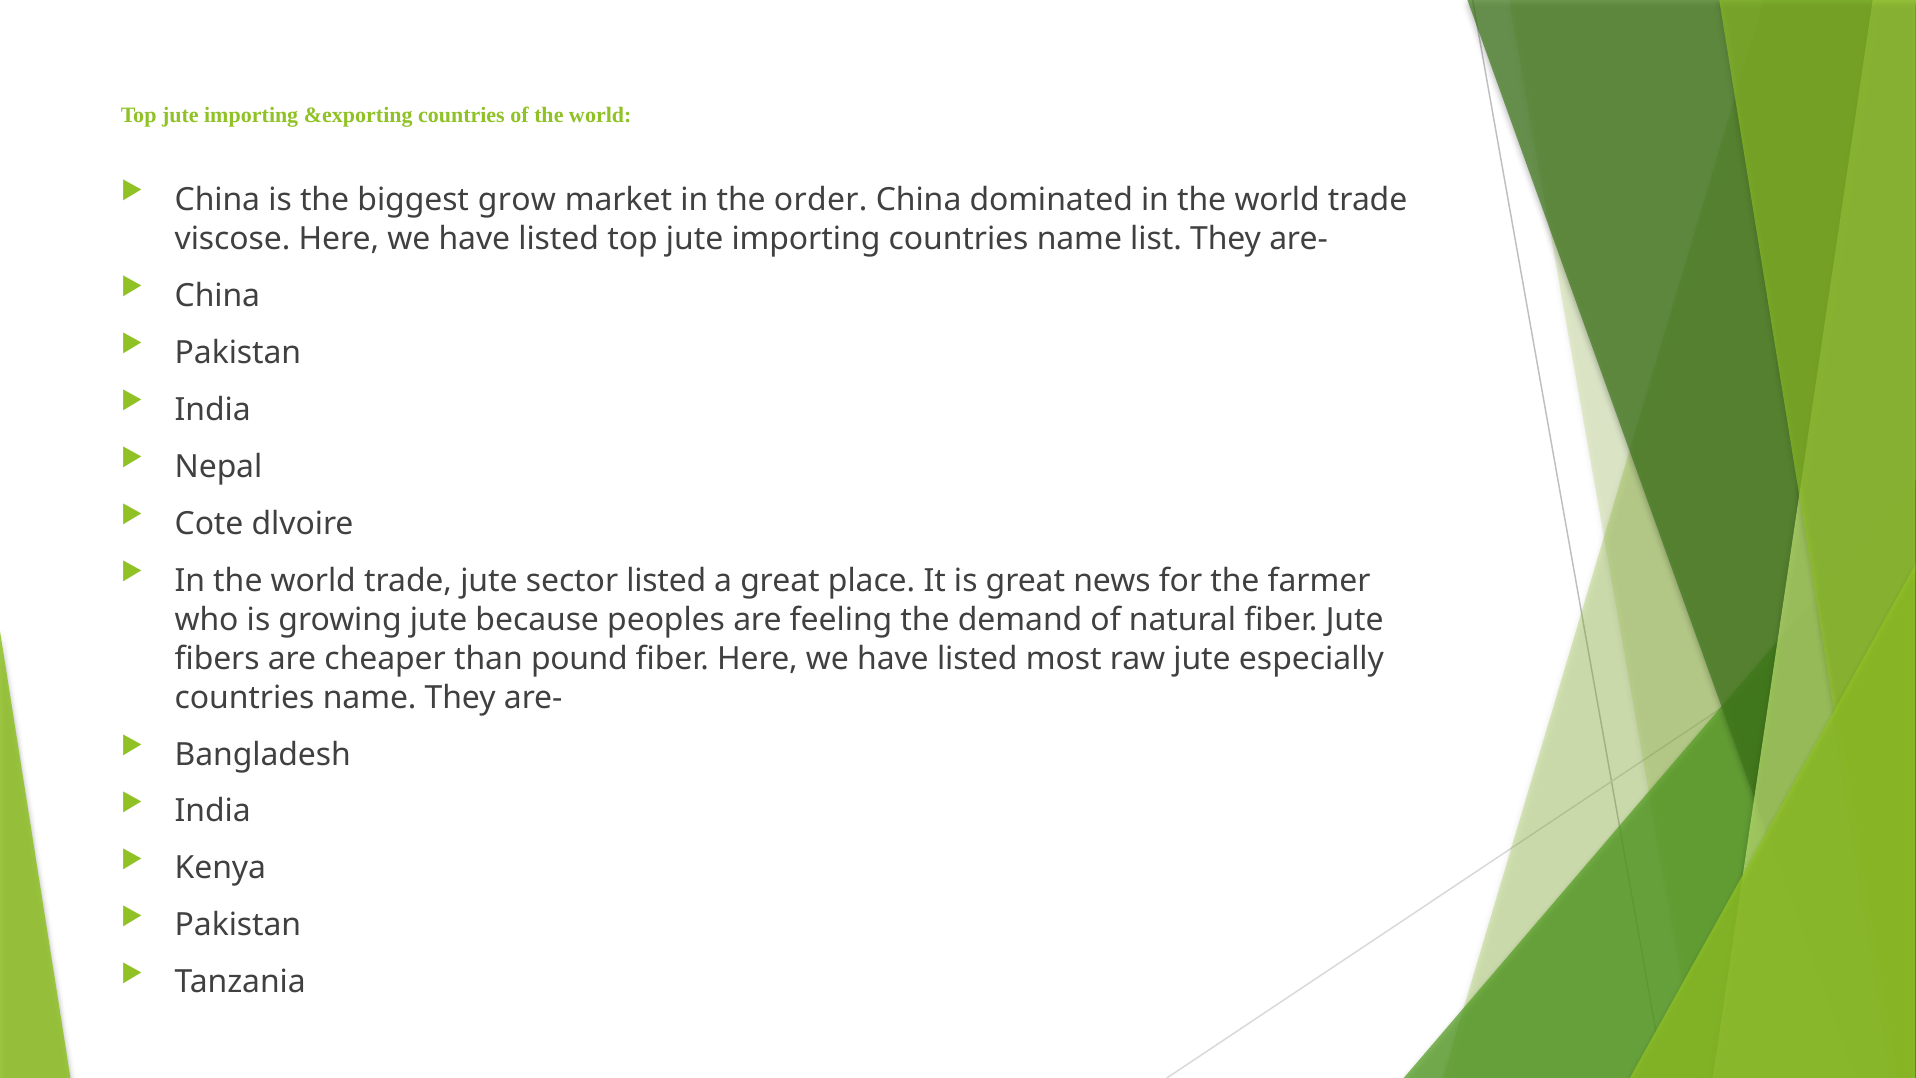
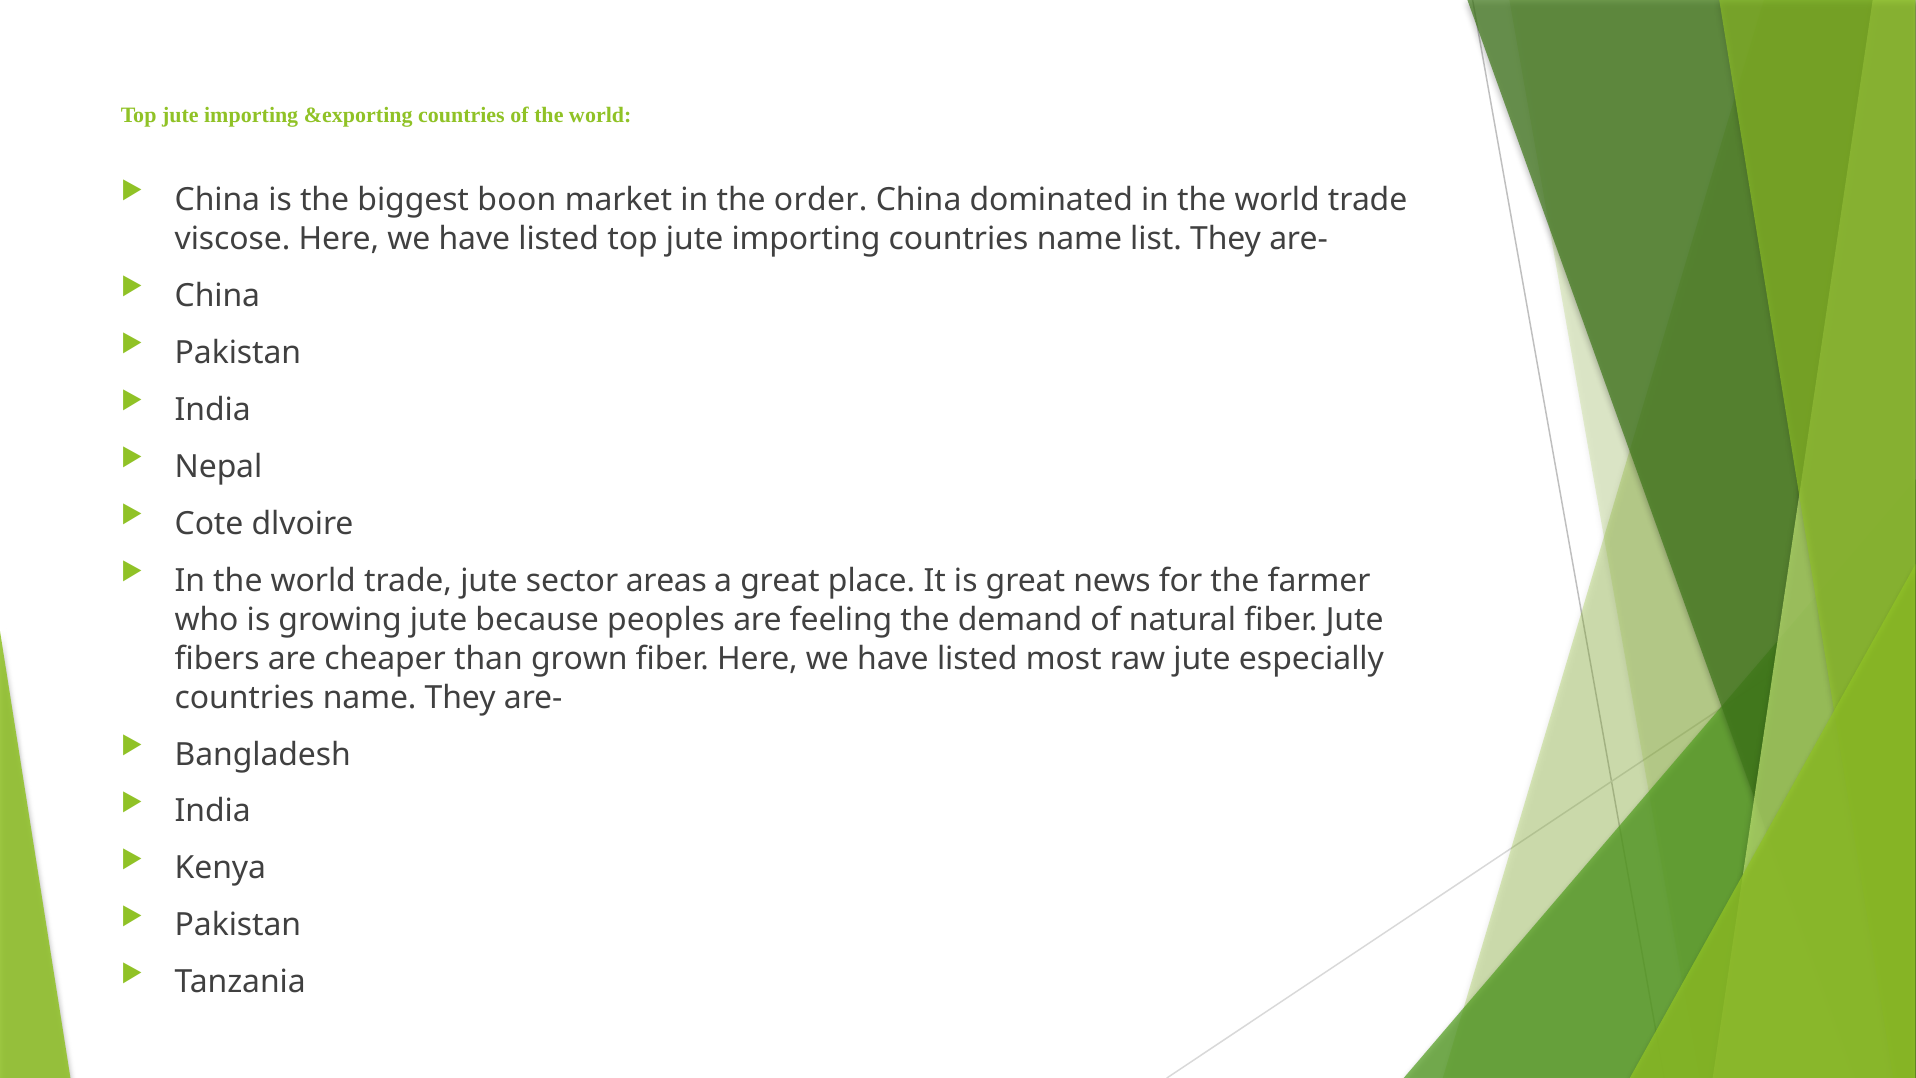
grow: grow -> boon (517, 200)
sector listed: listed -> areas (666, 581)
pound: pound -> grown (579, 658)
